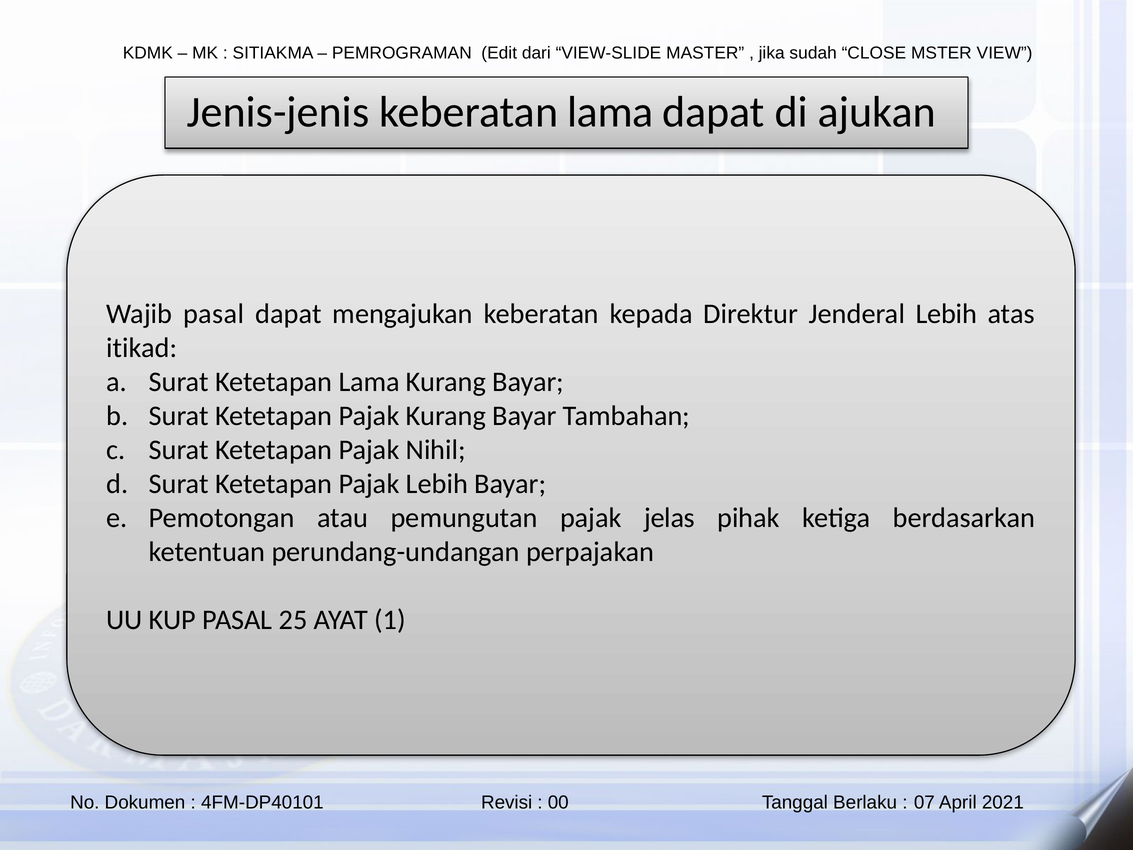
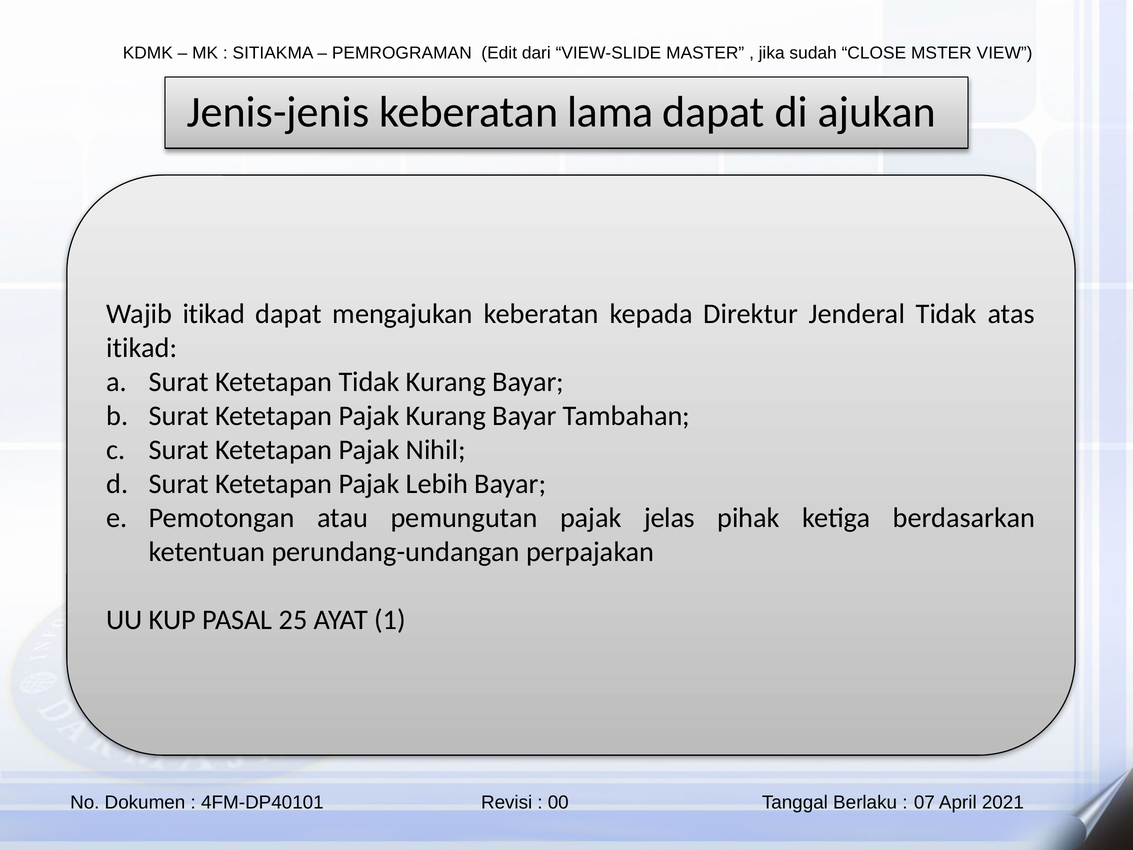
Wajib pasal: pasal -> itikad (214, 314)
Jenderal Lebih: Lebih -> Tidak (946, 314)
Ketetapan Lama: Lama -> Tidak (369, 382)
